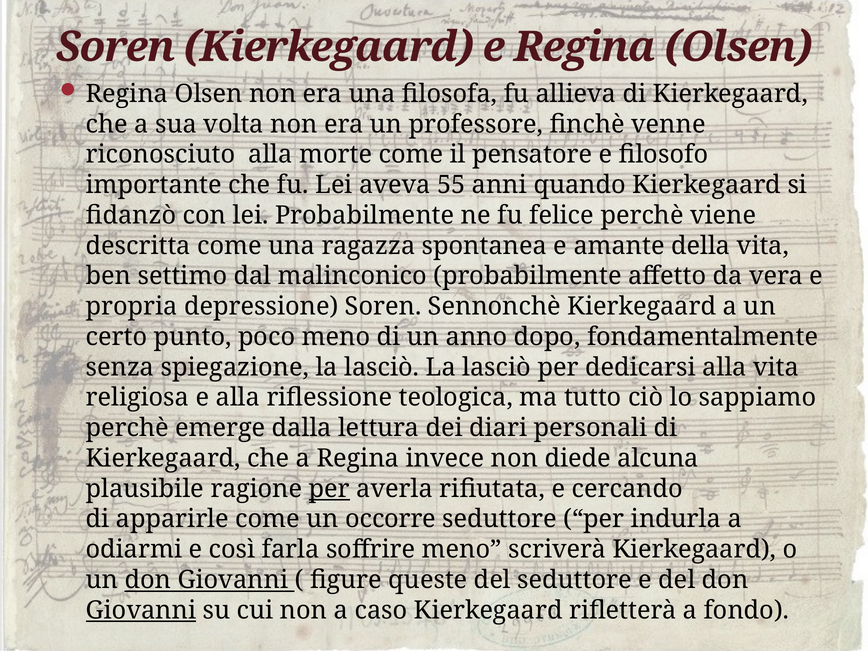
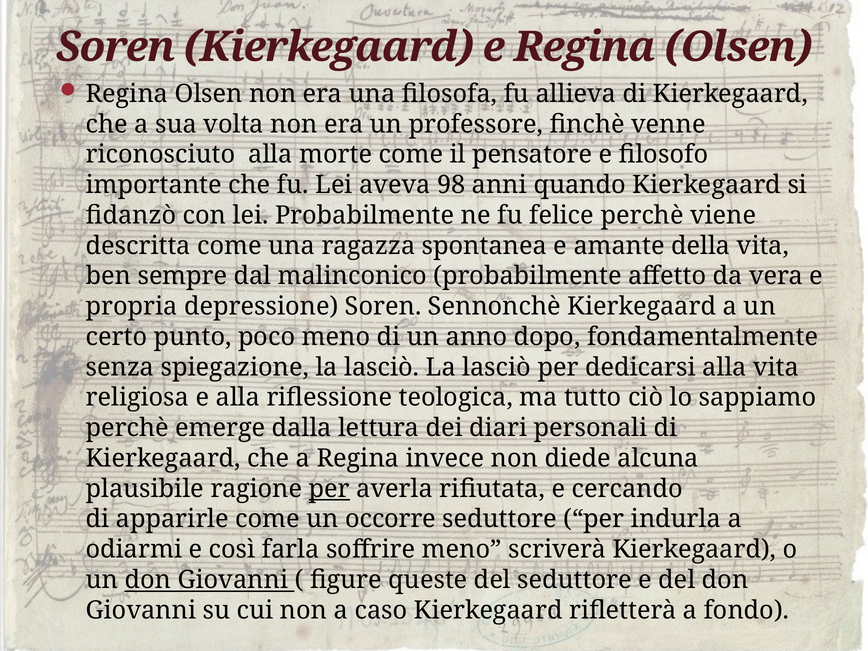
55: 55 -> 98 (451, 185)
settimo: settimo -> sempre (182, 276)
Giovanni underline: present -> none (141, 610)
